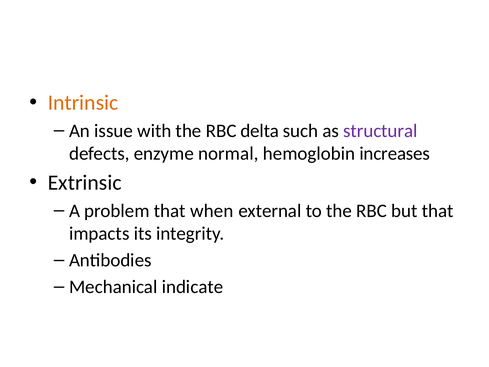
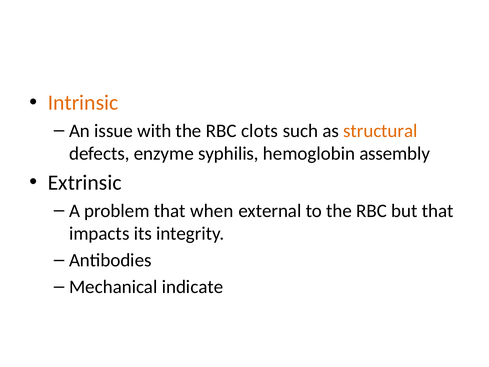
delta: delta -> clots (260, 131)
structural colour: purple -> orange (380, 131)
normal: normal -> syphilis (228, 153)
increases: increases -> assembly (395, 153)
